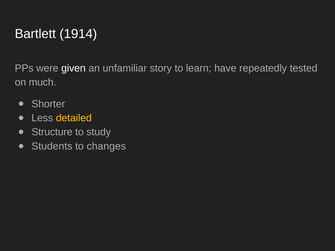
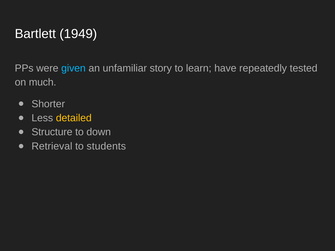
1914: 1914 -> 1949 (78, 34)
given colour: white -> light blue (73, 68)
study: study -> down (99, 132)
Students: Students -> Retrieval (52, 146)
changes: changes -> students (106, 146)
